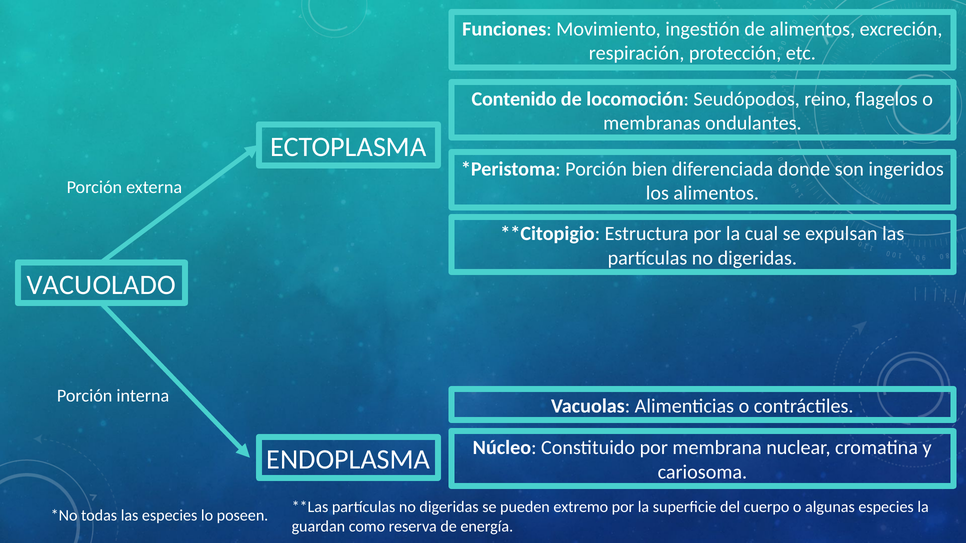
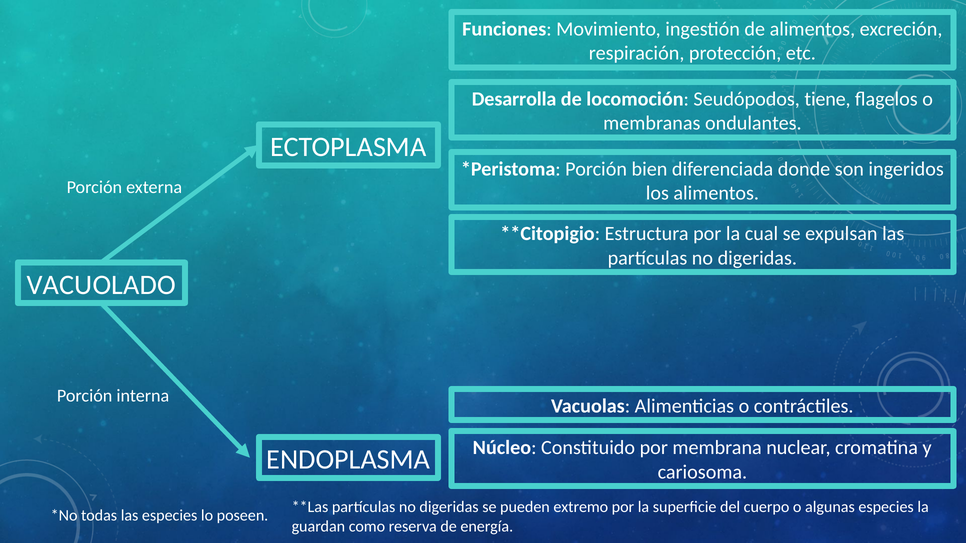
Contenido: Contenido -> Desarrolla (514, 99)
reino: reino -> tiene (828, 99)
